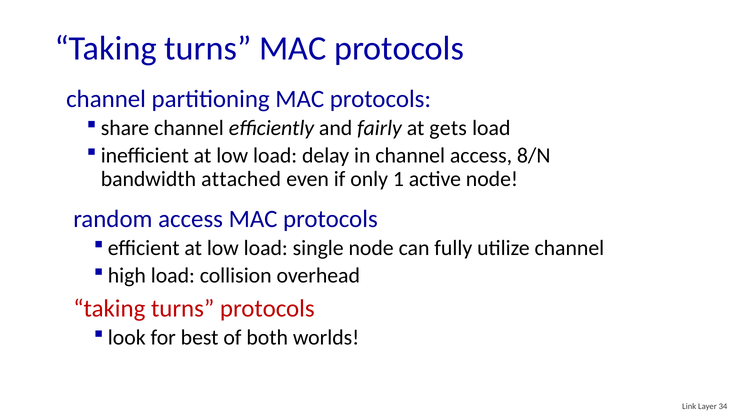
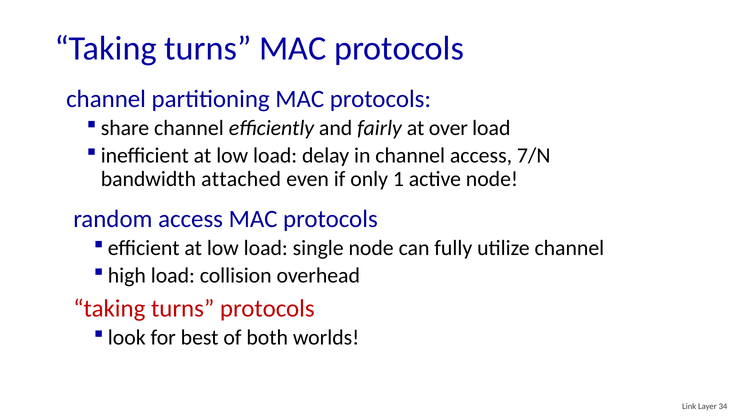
gets: gets -> over (448, 128)
8/N: 8/N -> 7/N (534, 156)
